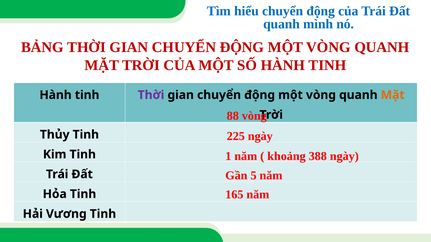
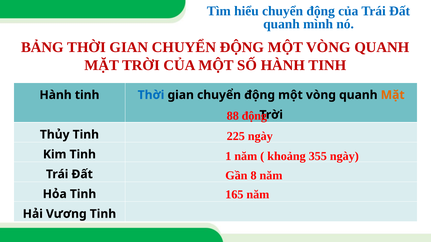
Thời colour: purple -> blue (151, 95)
88 vòng: vòng -> động (254, 116)
388: 388 -> 355 (318, 156)
5: 5 -> 8 (254, 175)
